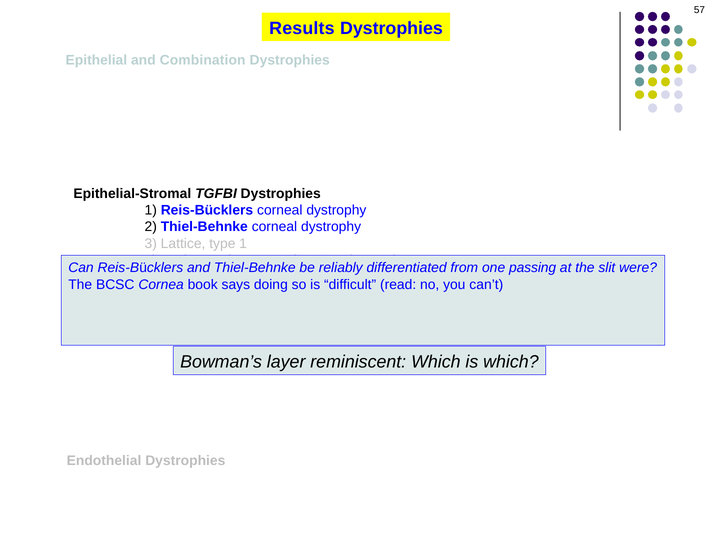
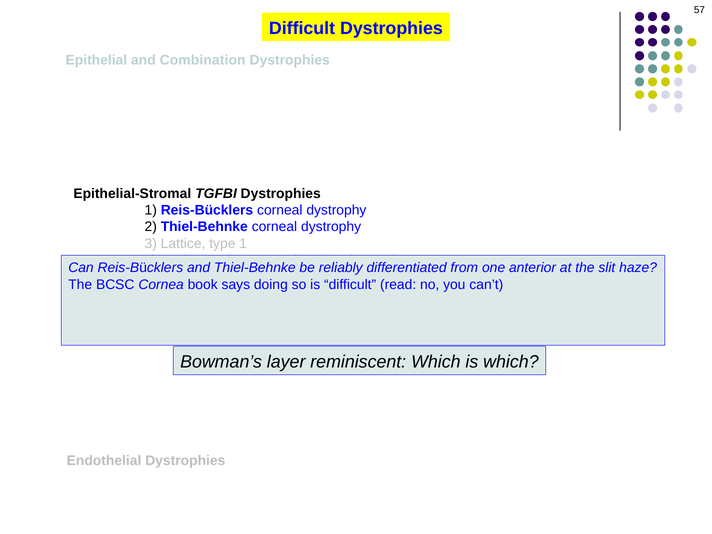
Results: Results -> Difficult (302, 28)
passing: passing -> anterior (533, 268)
were: were -> haze (638, 268)
